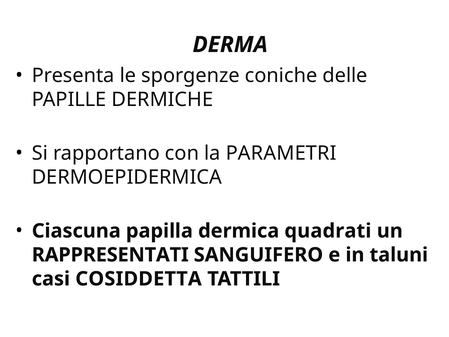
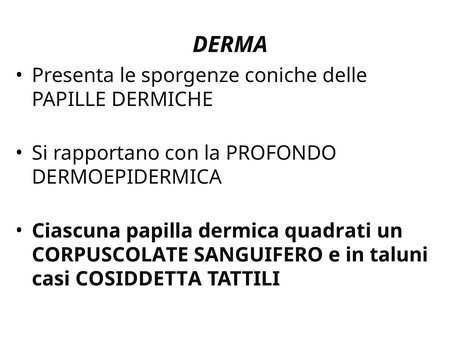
PARAMETRI: PARAMETRI -> PROFONDO (281, 153)
RAPPRESENTATI: RAPPRESENTATI -> CORPUSCOLATE (110, 255)
